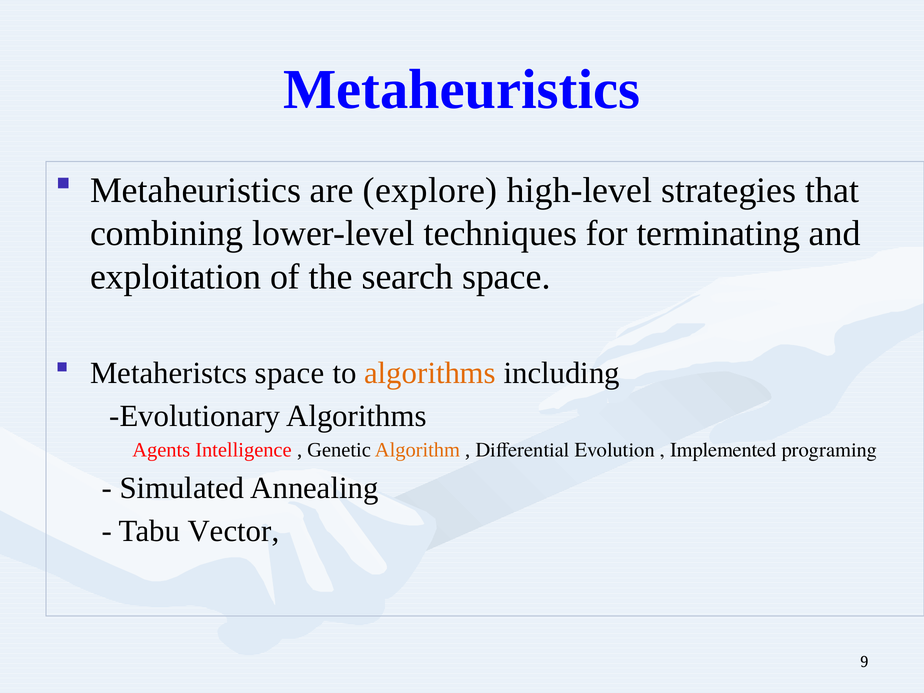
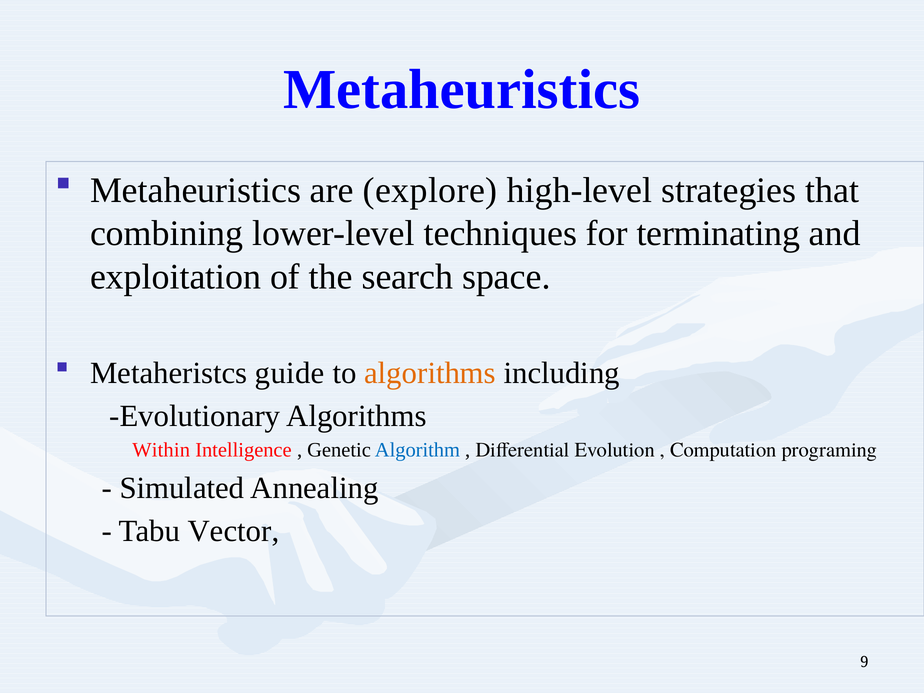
Metaheristcs space: space -> guide (290, 373)
Agents: Agents -> Within (161, 450)
Algorithm colour: orange -> blue (417, 450)
Implemented: Implemented -> Computation (723, 450)
